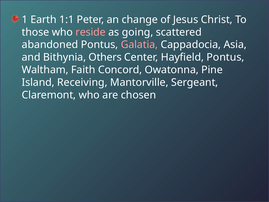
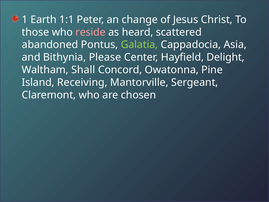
going: going -> heard (138, 32)
Galatia colour: pink -> light green (139, 45)
Others: Others -> Please (105, 57)
Hayfield Pontus: Pontus -> Delight (226, 57)
Faith: Faith -> Shall (83, 70)
